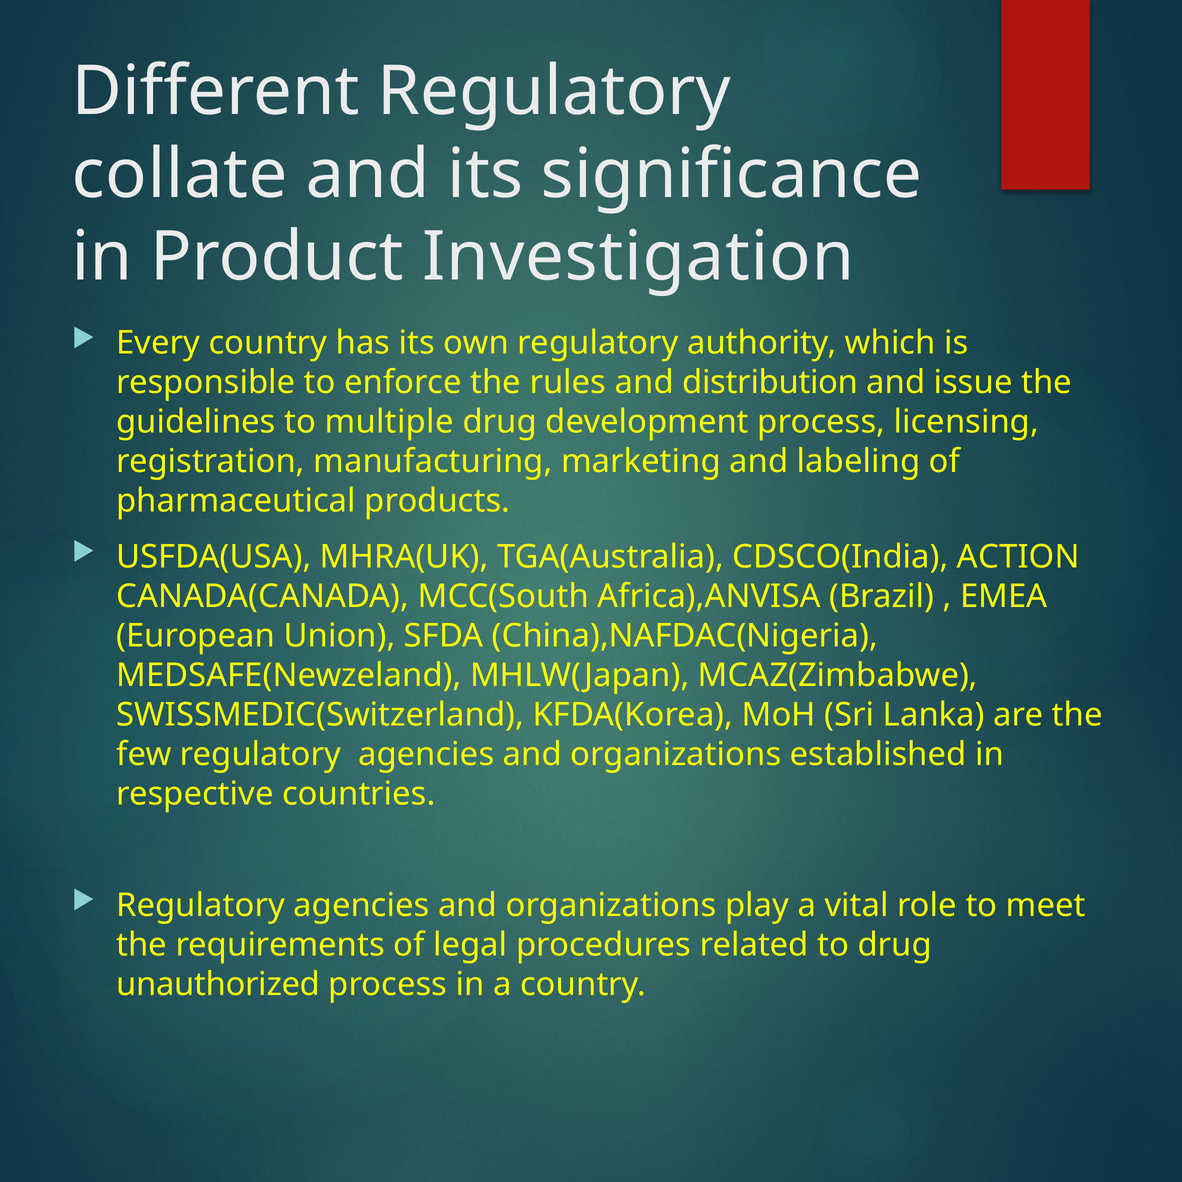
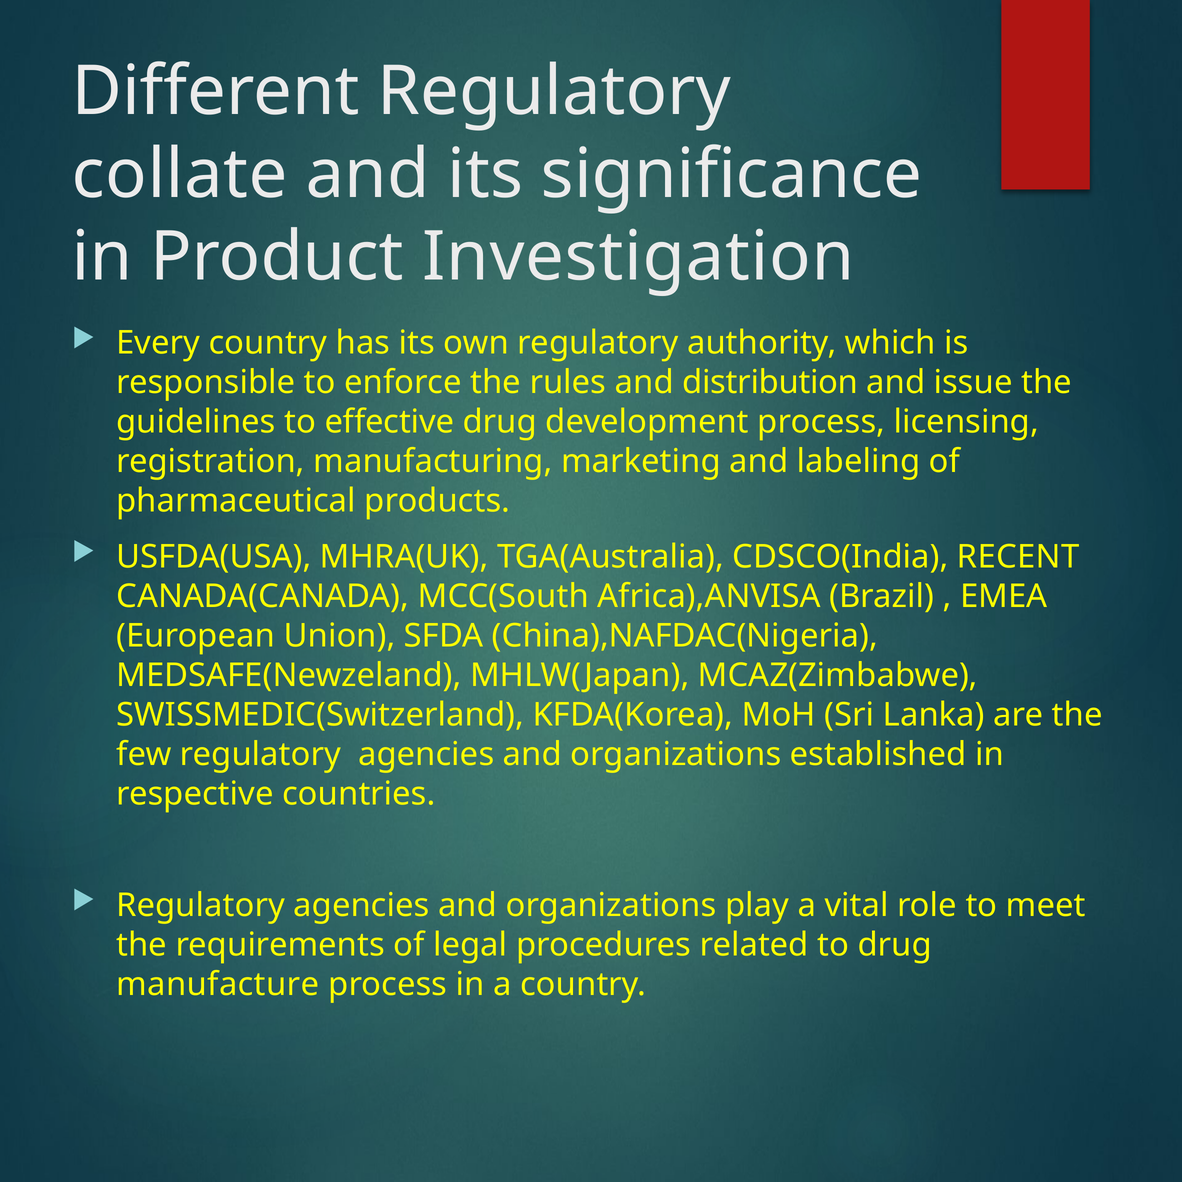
multiple: multiple -> effective (389, 422)
ACTION: ACTION -> RECENT (1018, 557)
unauthorized: unauthorized -> manufacture (218, 984)
